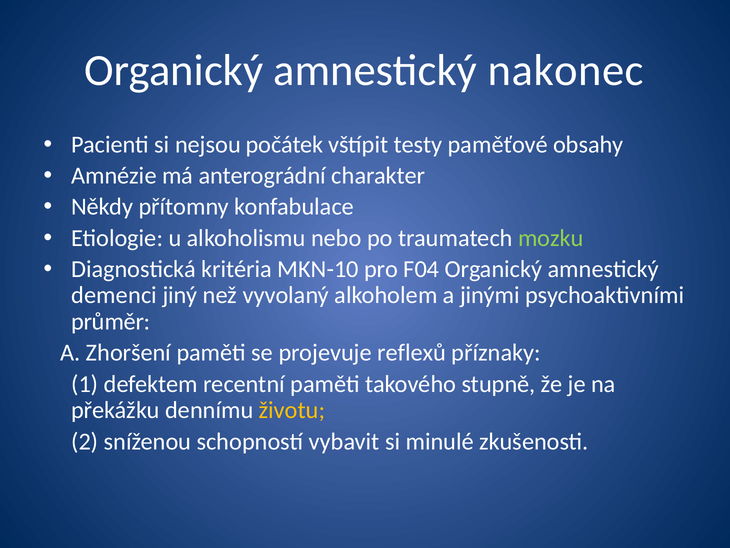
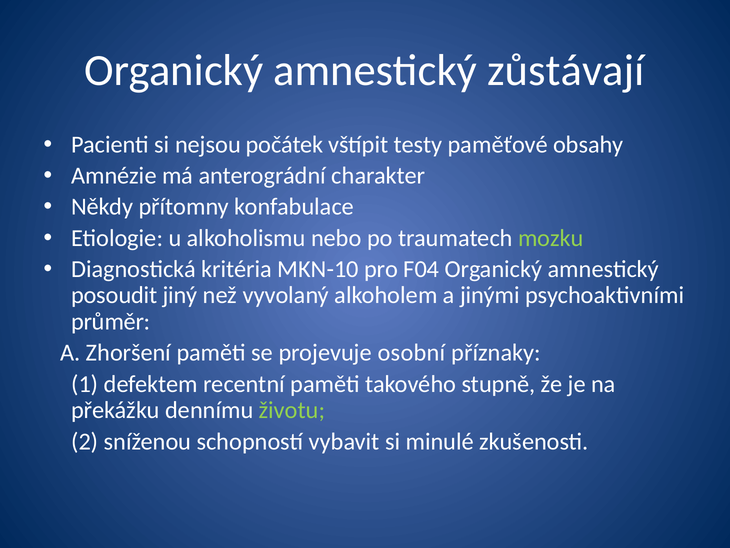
nakonec: nakonec -> zůstávají (566, 71)
demenci: demenci -> posoudit (114, 295)
reflexů: reflexů -> osobní (411, 353)
životu colour: yellow -> light green (292, 410)
